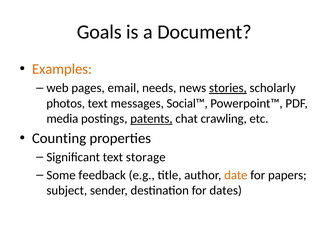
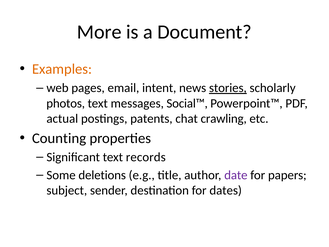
Goals: Goals -> More (99, 32)
needs: needs -> intent (159, 88)
media: media -> actual (62, 119)
patents underline: present -> none (151, 119)
storage: storage -> records (146, 157)
feedback: feedback -> deletions (102, 175)
date colour: orange -> purple (236, 175)
